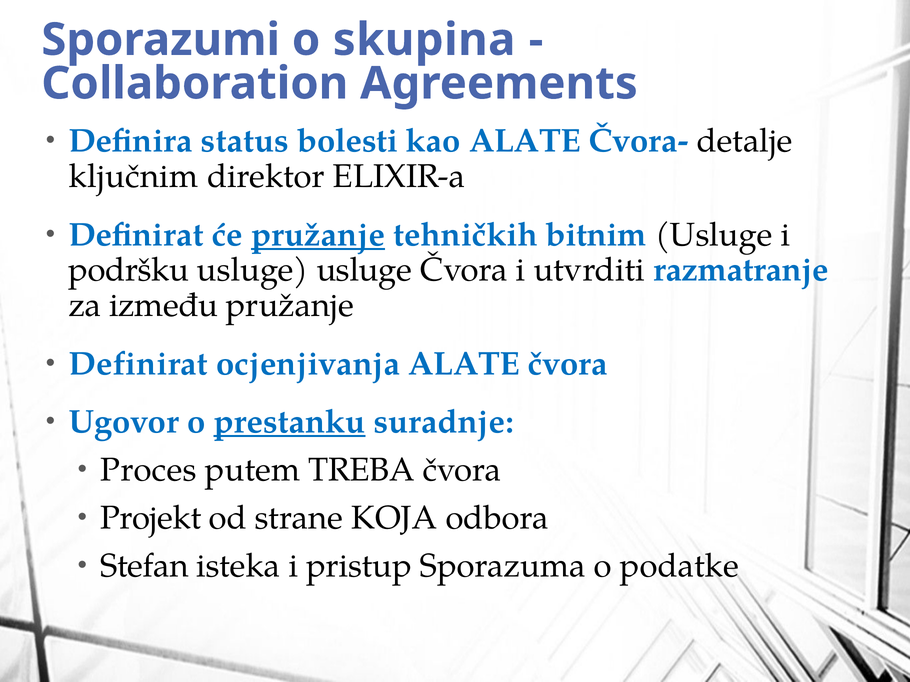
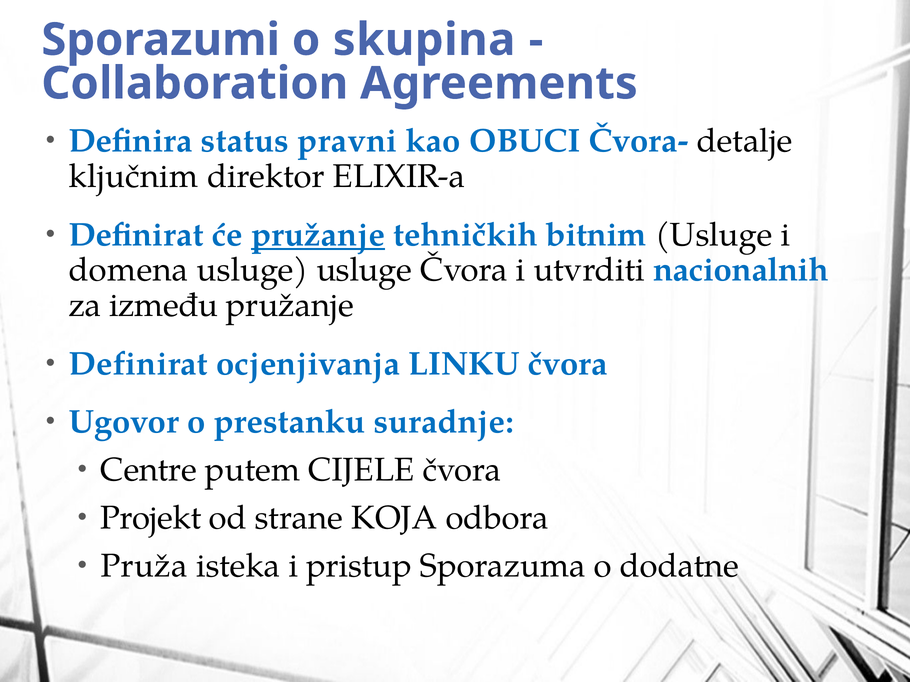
bolesti: bolesti -> pravni (347, 141)
kao ALATE: ALATE -> OBUCI (525, 141)
podršku: podršku -> domena (129, 270)
razmatranje: razmatranje -> nacionalnih (741, 270)
ocjenjivanja ALATE: ALATE -> LINKU (464, 364)
prestanku underline: present -> none (289, 422)
Proces: Proces -> Centre (149, 470)
TREBA: TREBA -> CIJELE (361, 470)
Stefan: Stefan -> Pruža (144, 567)
podatke: podatke -> dodatne (680, 567)
